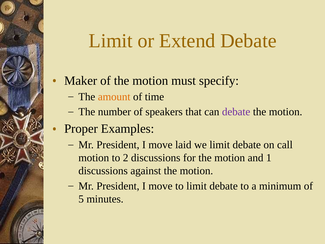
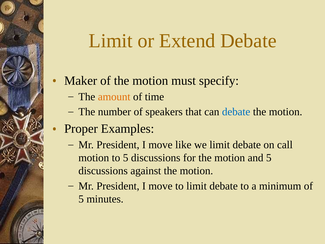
debate colour: purple -> blue (236, 112)
laid: laid -> like (183, 145)
to 2: 2 -> 5 (126, 158)
and 1: 1 -> 5 (269, 158)
